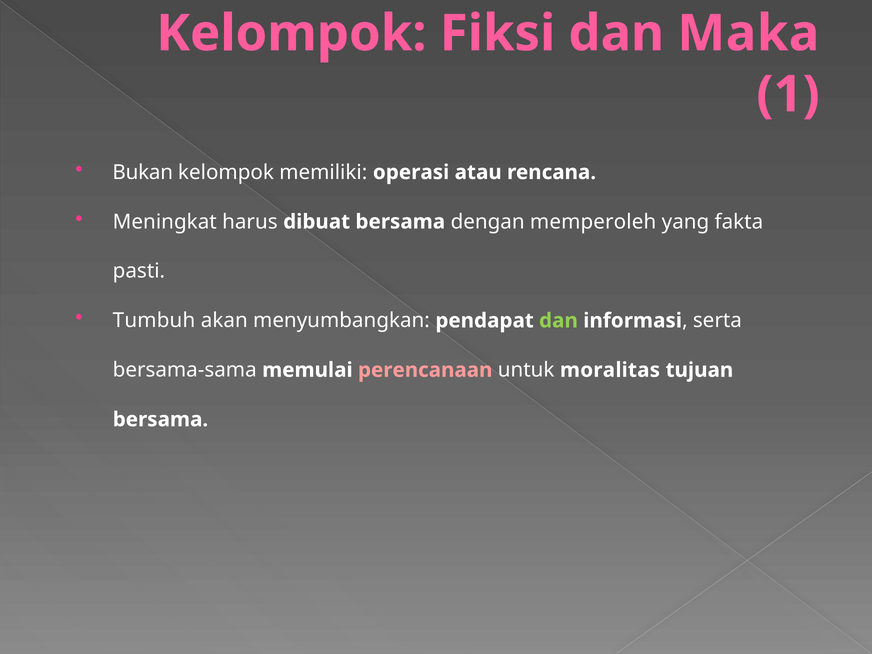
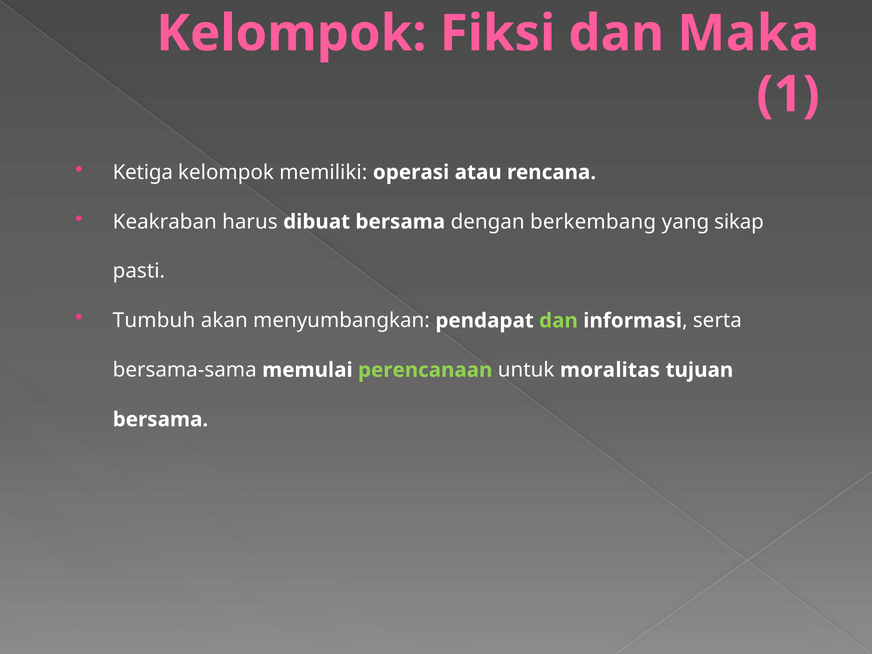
Bukan: Bukan -> Ketiga (143, 172)
Meningkat: Meningkat -> Keakraban (165, 222)
memperoleh: memperoleh -> berkembang (593, 222)
fakta: fakta -> sikap (739, 222)
perencanaan colour: pink -> light green (425, 370)
